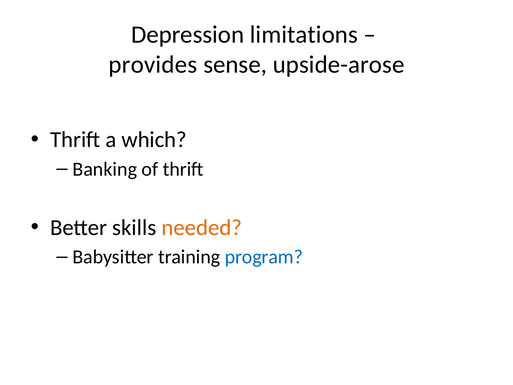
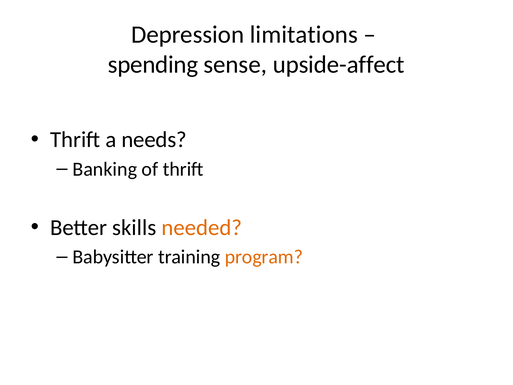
provides: provides -> spending (153, 65)
upside-arose: upside-arose -> upside-affect (339, 65)
which: which -> needs (154, 140)
program colour: blue -> orange (264, 257)
